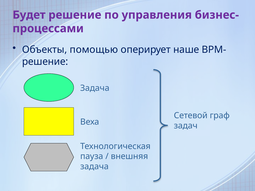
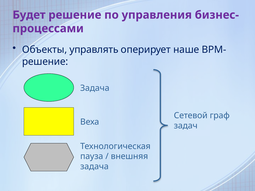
помощью: помощью -> управлять (94, 50)
